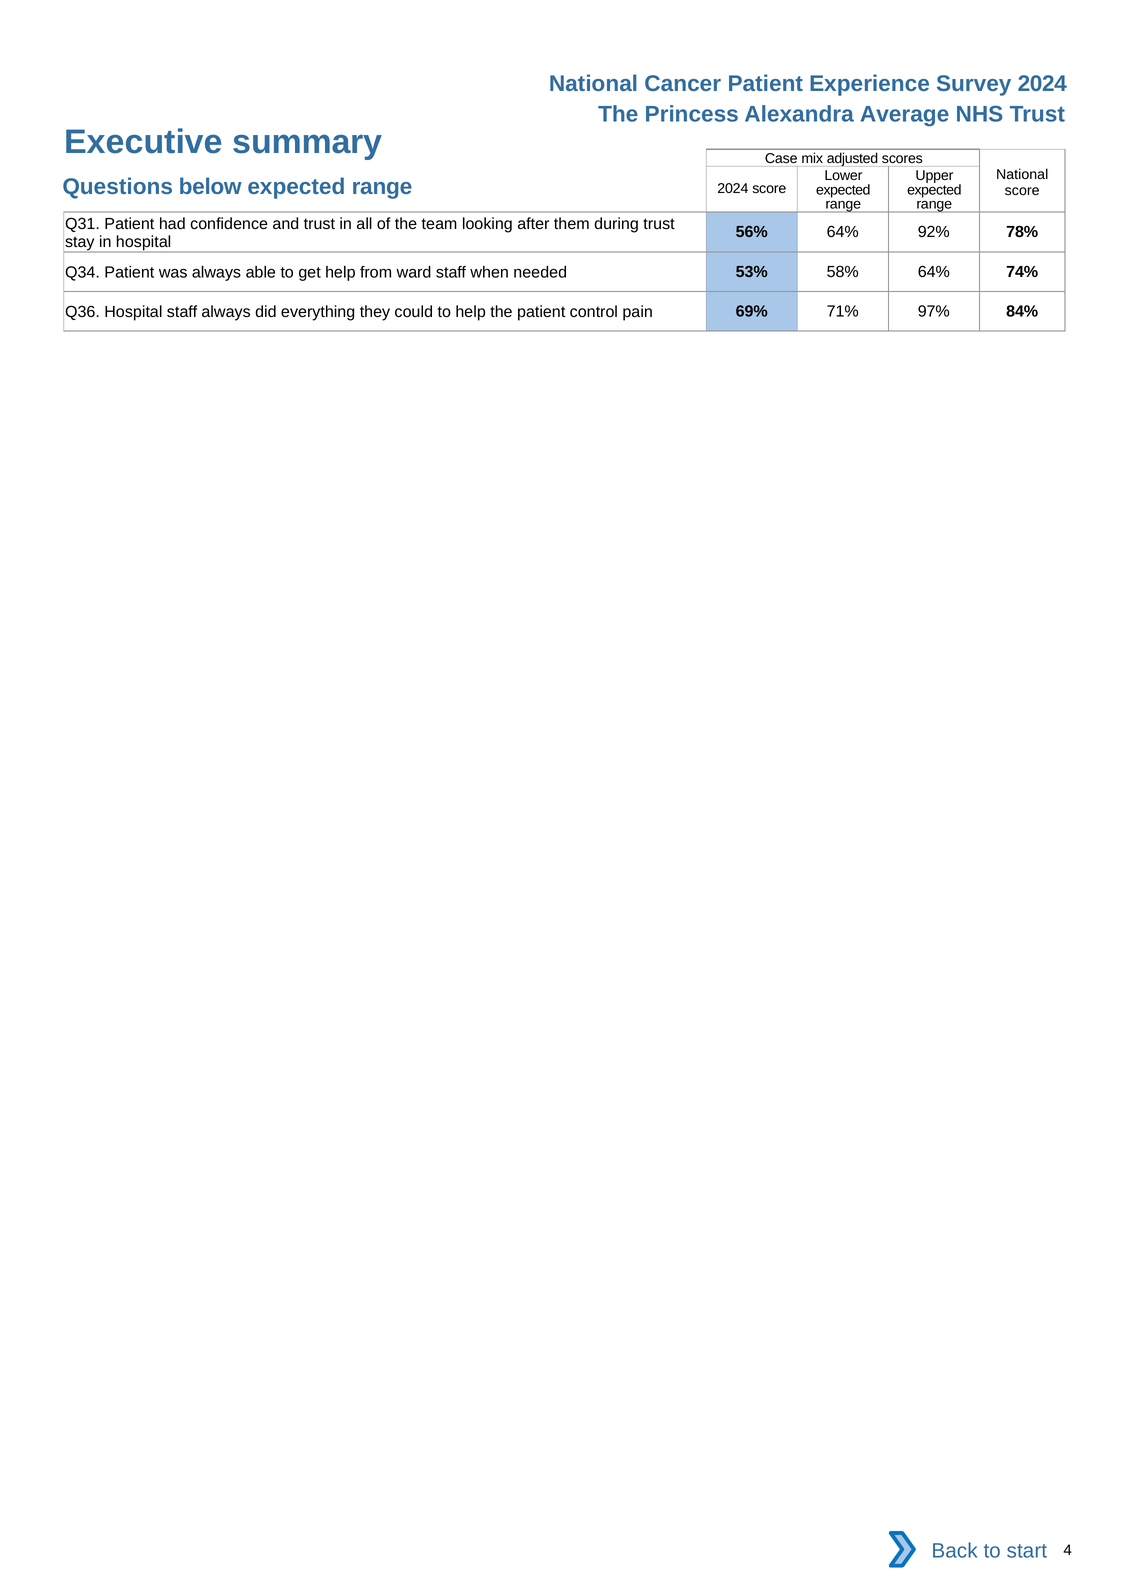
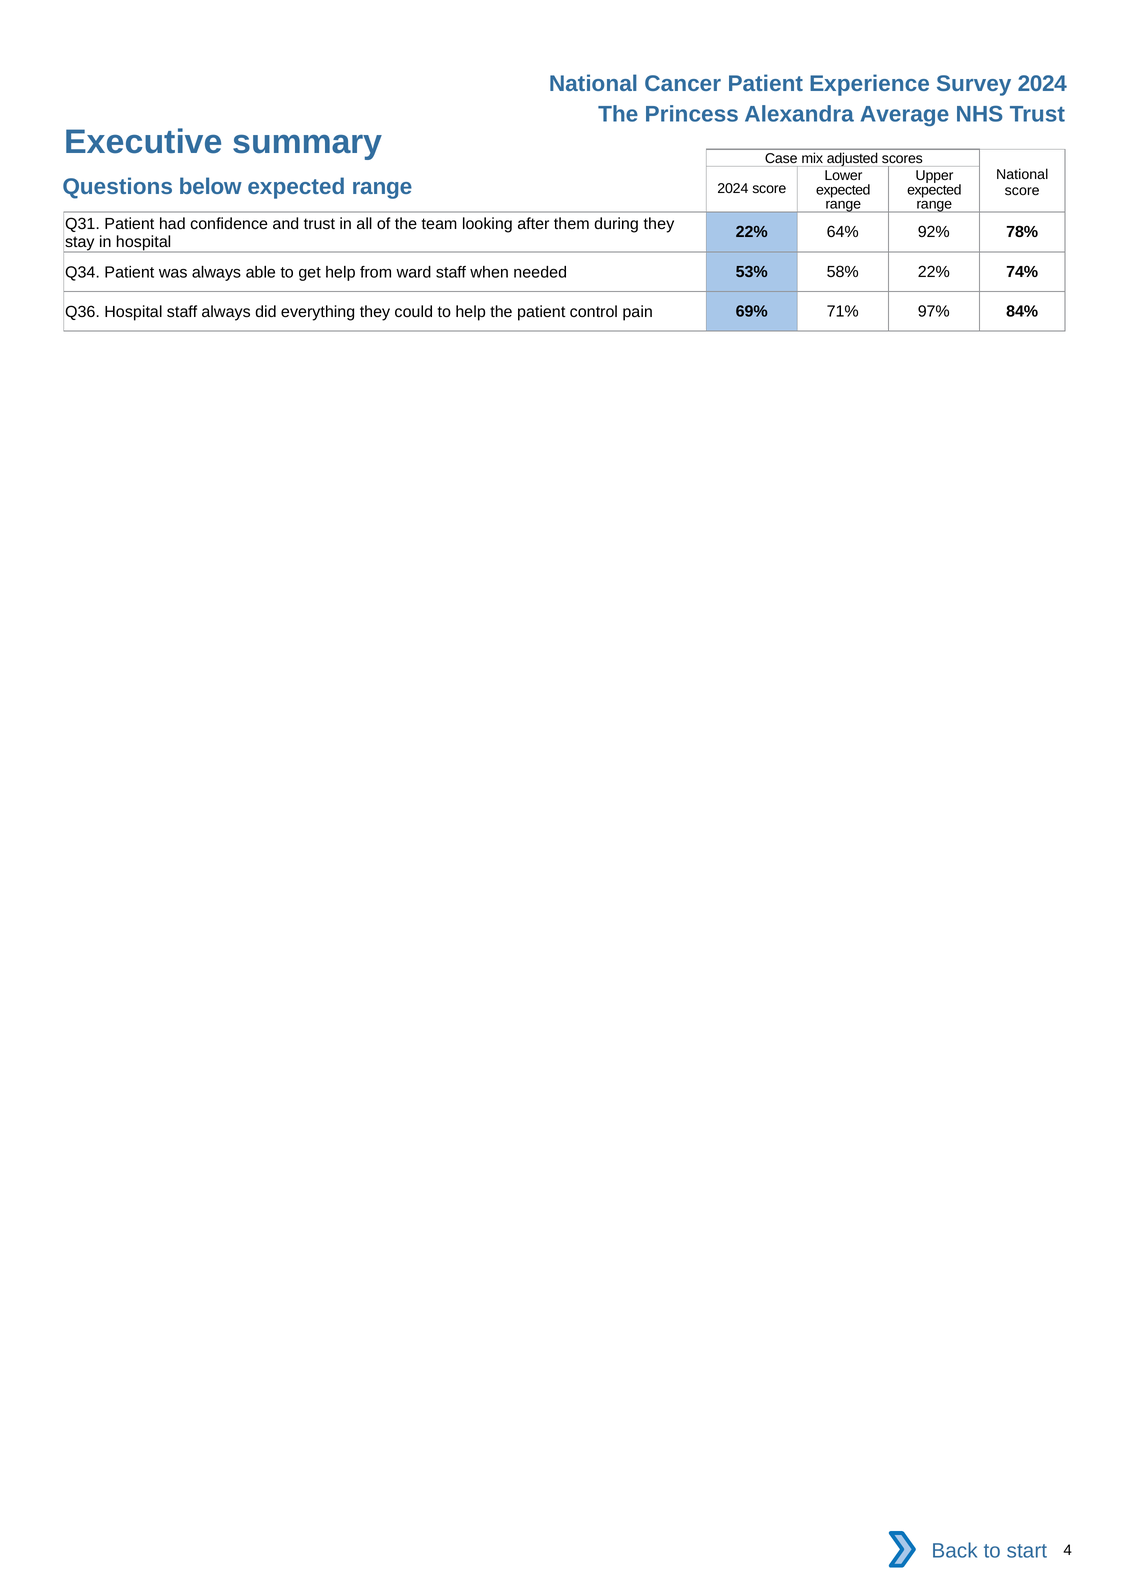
during trust: trust -> they (659, 224)
56%: 56% -> 22% (752, 232)
58% 64%: 64% -> 22% (934, 272)
